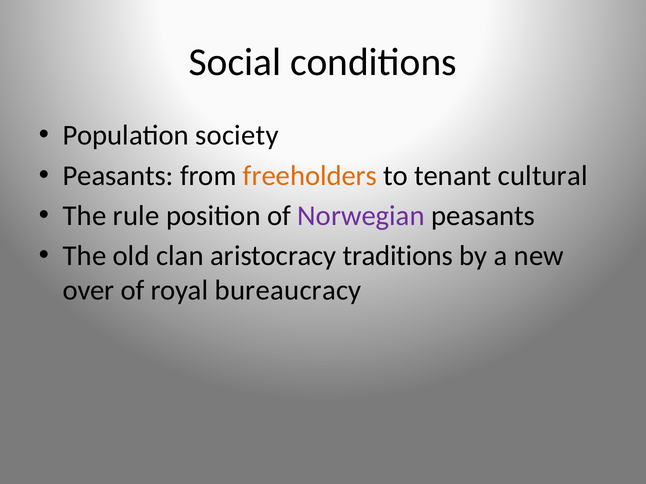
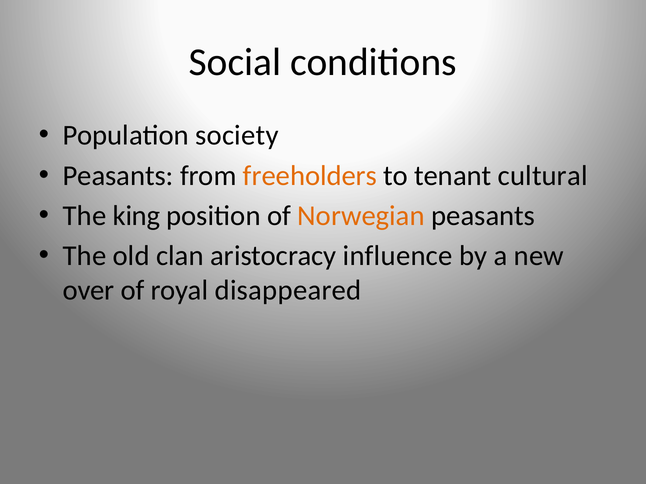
rule: rule -> king (136, 216)
Norwegian colour: purple -> orange (361, 216)
traditions: traditions -> influence (398, 256)
bureaucracy: bureaucracy -> disappeared (288, 291)
